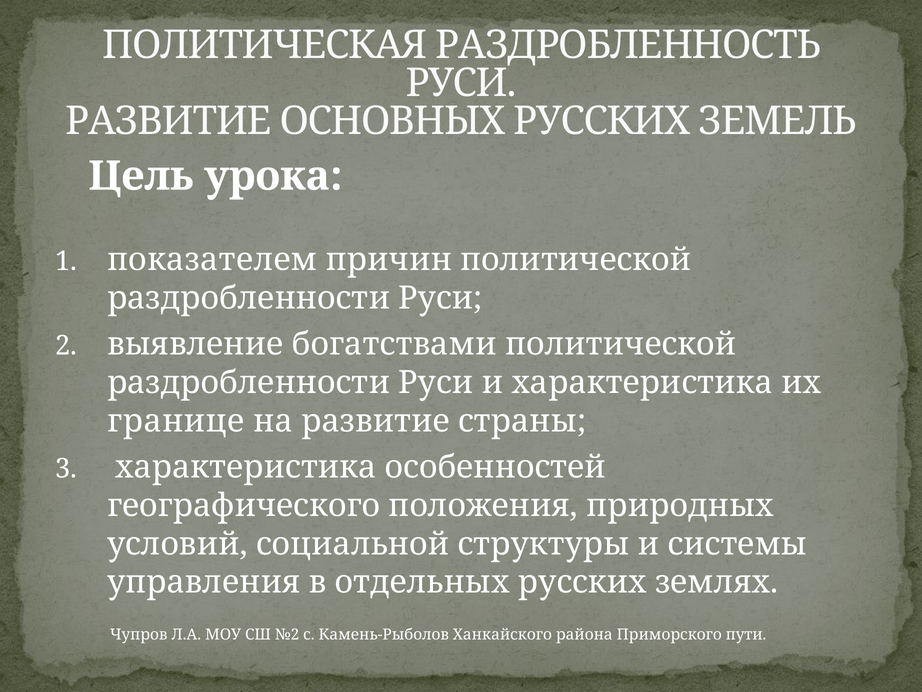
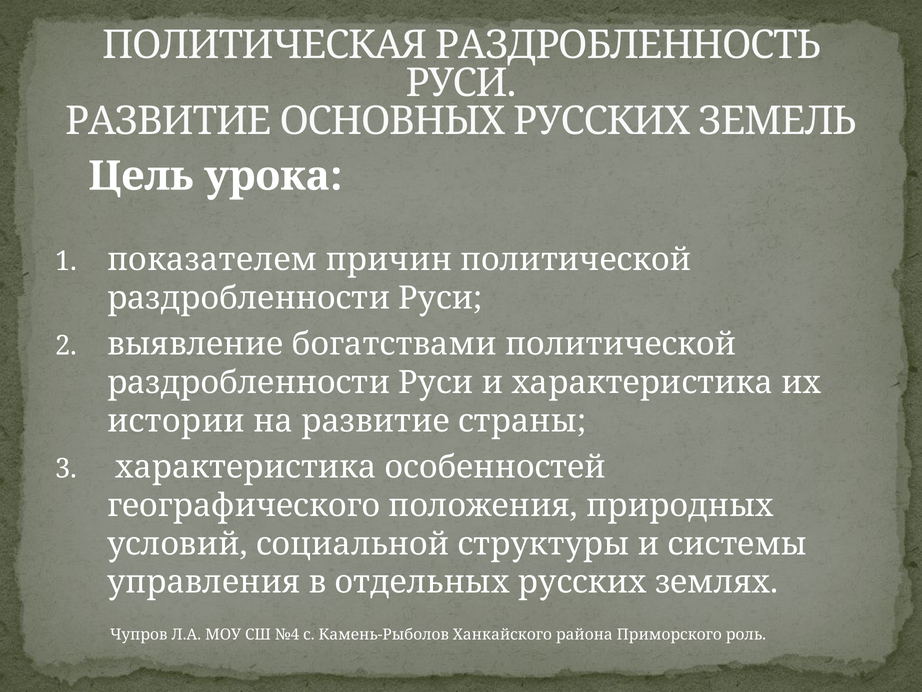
границе: границе -> истории (176, 421)
№2: №2 -> №4 (287, 634)
пути: пути -> роль (746, 634)
